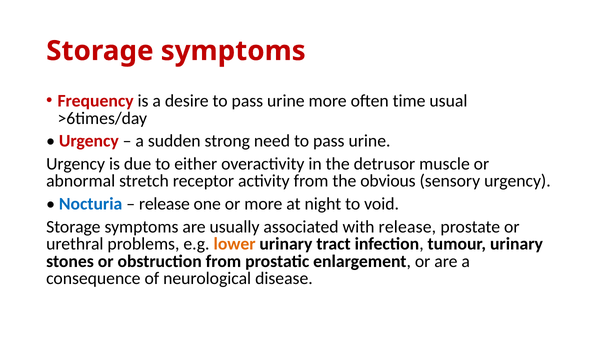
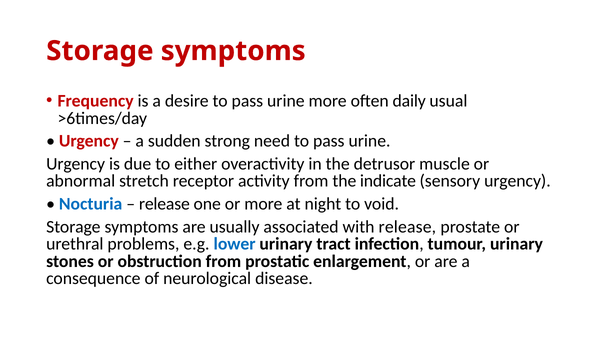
time: time -> daily (409, 101)
obvious: obvious -> indicate (388, 181)
lower colour: orange -> blue (235, 244)
